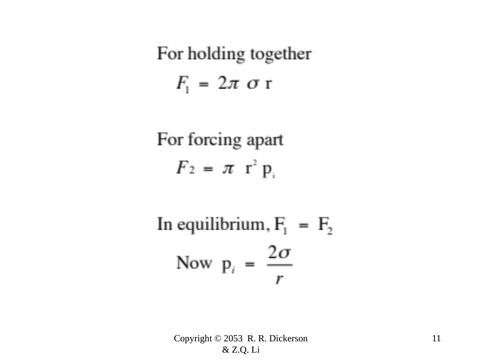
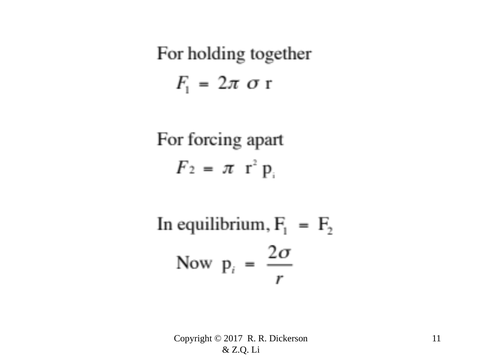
2053: 2053 -> 2017 (233, 338)
